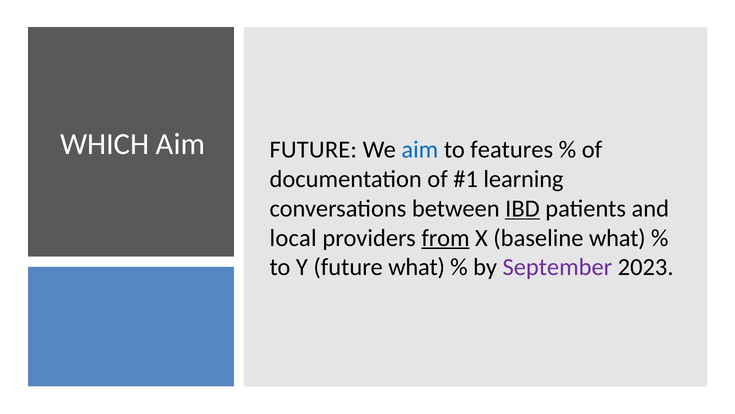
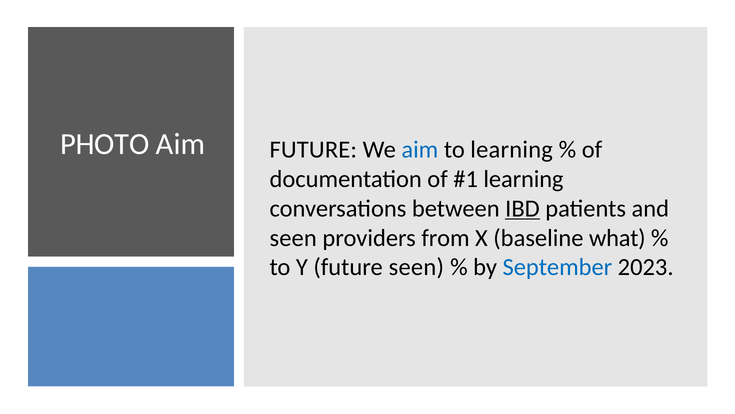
WHICH: WHICH -> PHOTO (105, 144)
to features: features -> learning (512, 149)
local: local -> seen (293, 238)
from underline: present -> none (446, 238)
future what: what -> seen (416, 267)
September colour: purple -> blue (557, 267)
